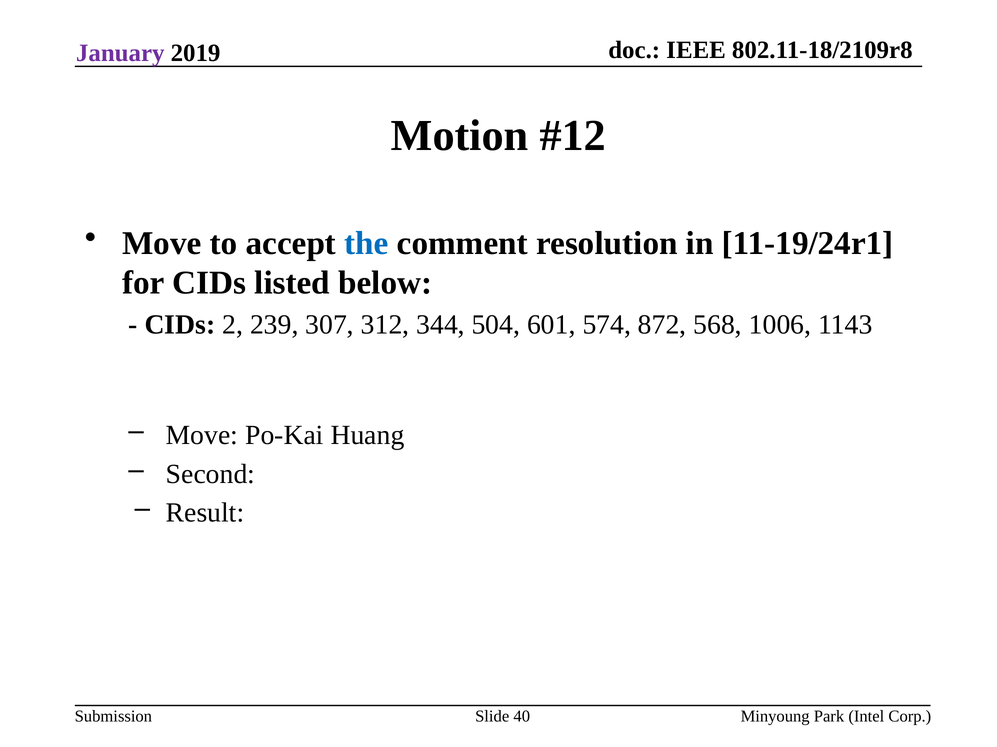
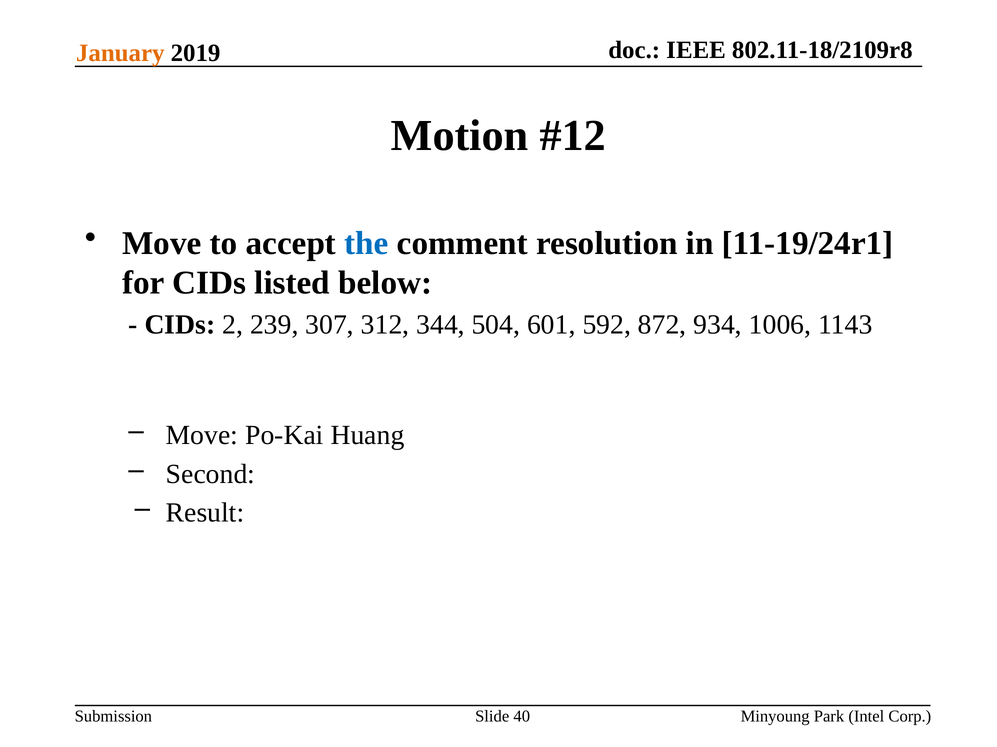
January colour: purple -> orange (120, 53)
574: 574 -> 592 (607, 325)
568: 568 -> 934 (718, 325)
